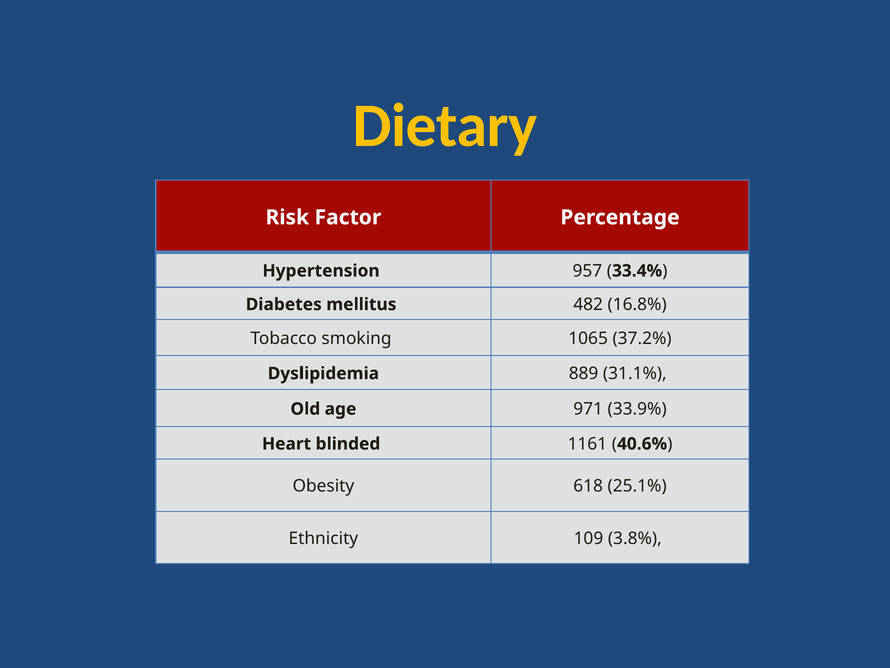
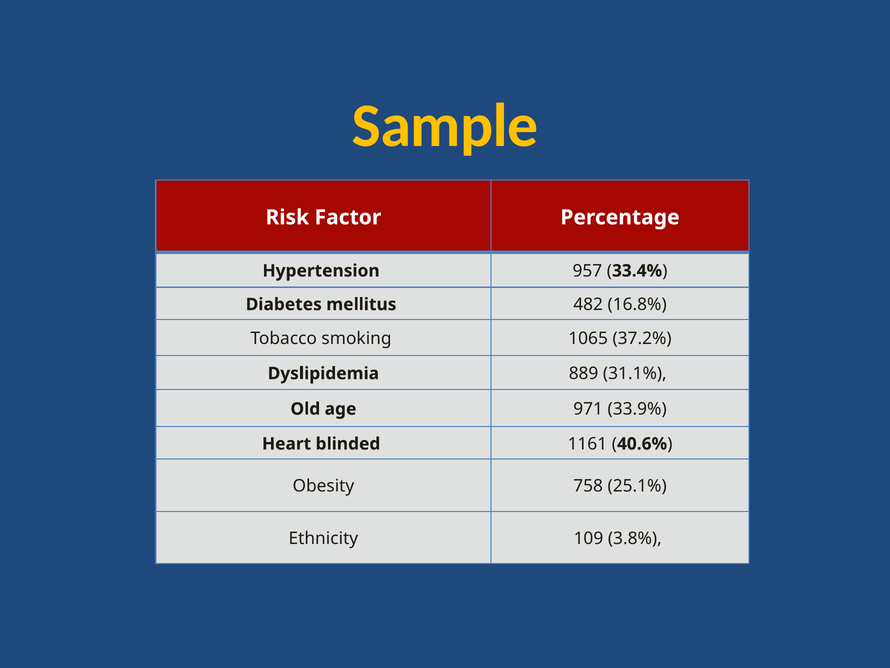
Dietary: Dietary -> Sample (445, 126)
618: 618 -> 758 (588, 486)
